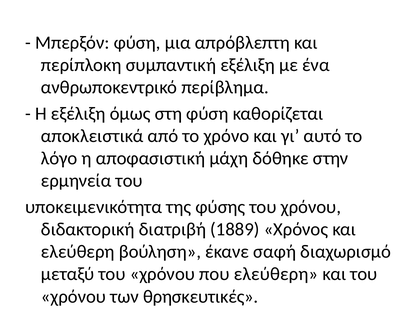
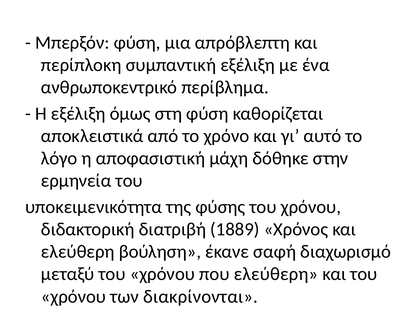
θρησκευτικές: θρησκευτικές -> διακρίνονται (200, 297)
